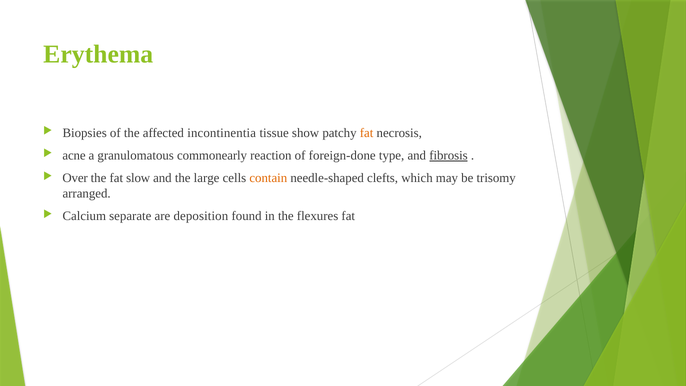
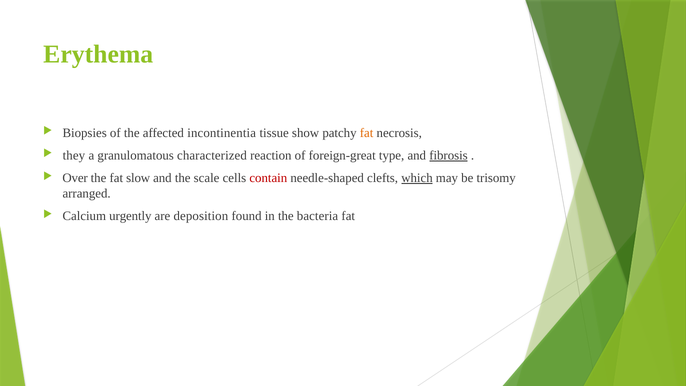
acne: acne -> they (74, 155)
commonearly: commonearly -> characterized (212, 155)
foreign‐done: foreign‐done -> foreign‐great (342, 155)
large: large -> scale (207, 178)
contain colour: orange -> red (268, 178)
which underline: none -> present (417, 178)
separate: separate -> urgently (130, 216)
flexures: flexures -> bacteria (318, 216)
